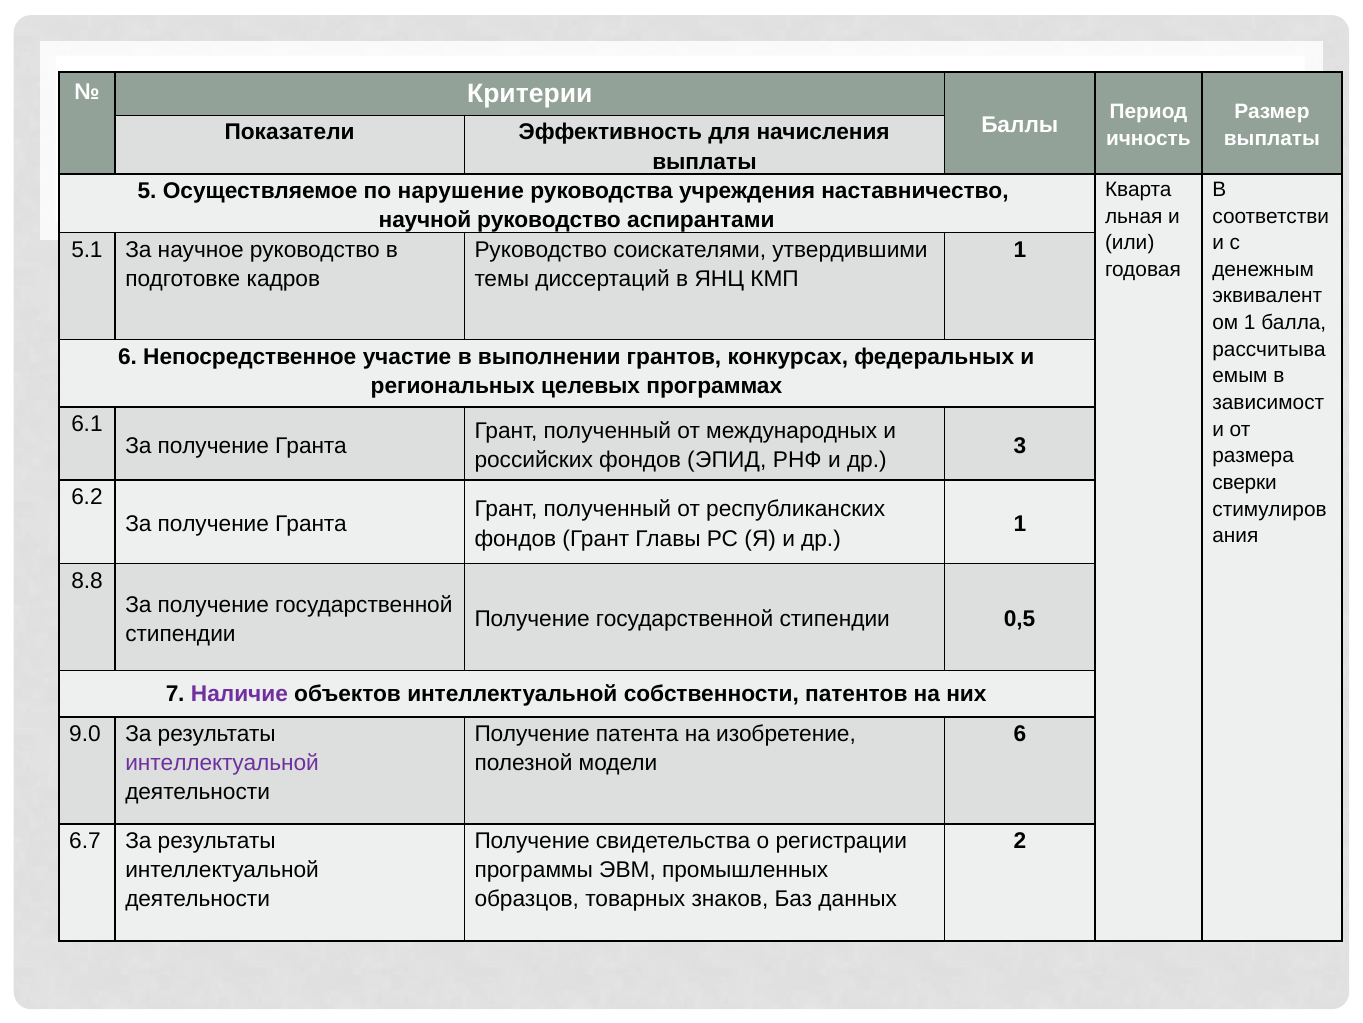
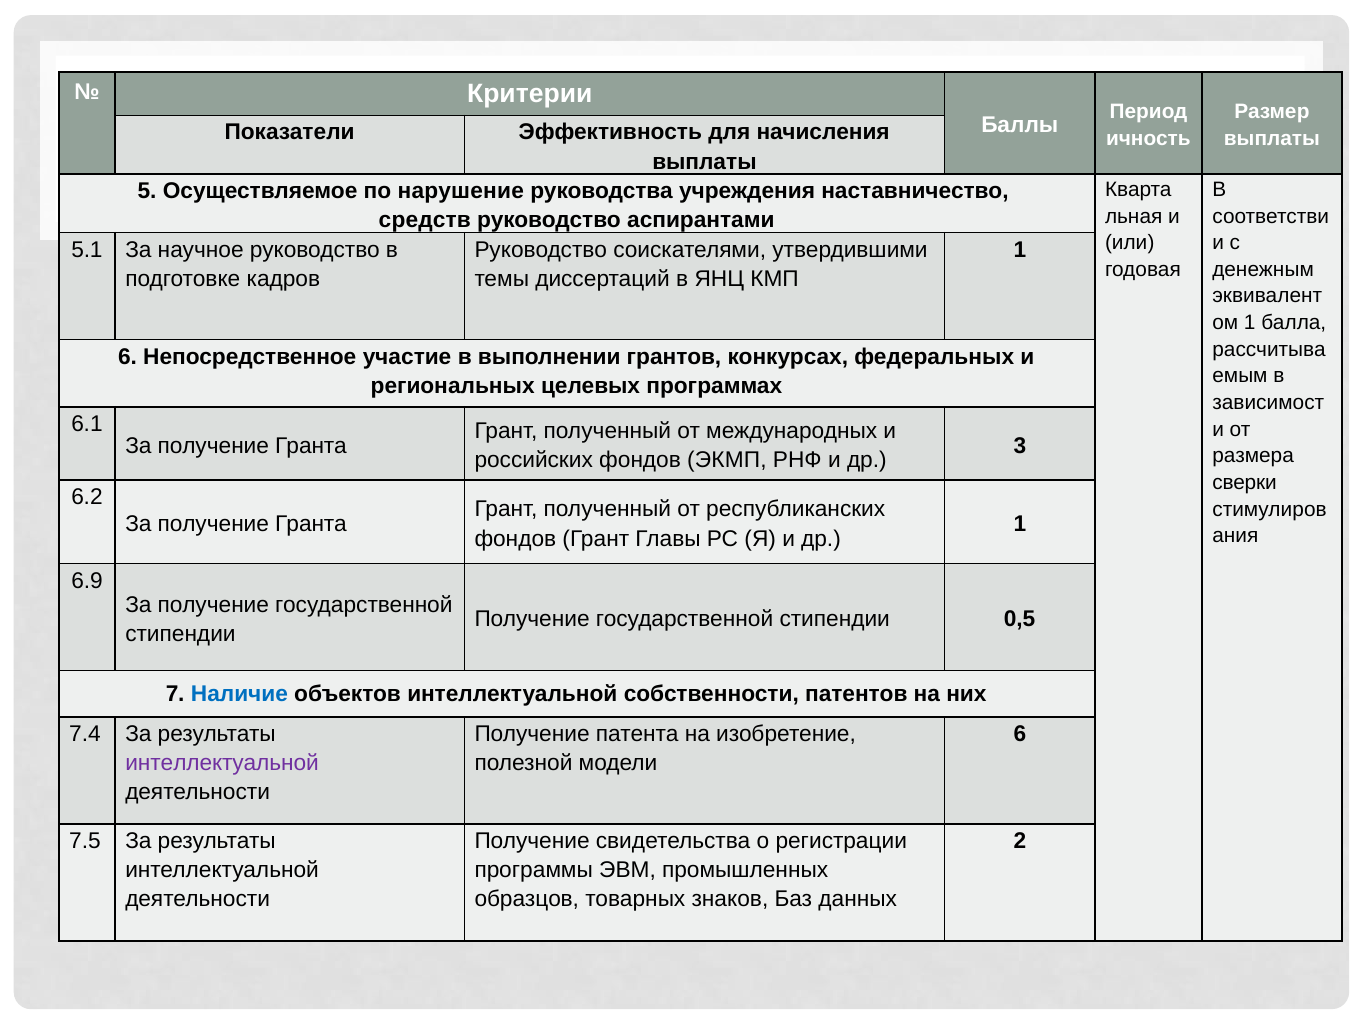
научной: научной -> средств (425, 220)
ЭПИД: ЭПИД -> ЭКМП (727, 460)
8.8: 8.8 -> 6.9 (87, 580)
Наличие colour: purple -> blue (239, 694)
9.0: 9.0 -> 7.4 (85, 733)
6.7: 6.7 -> 7.5 (85, 840)
